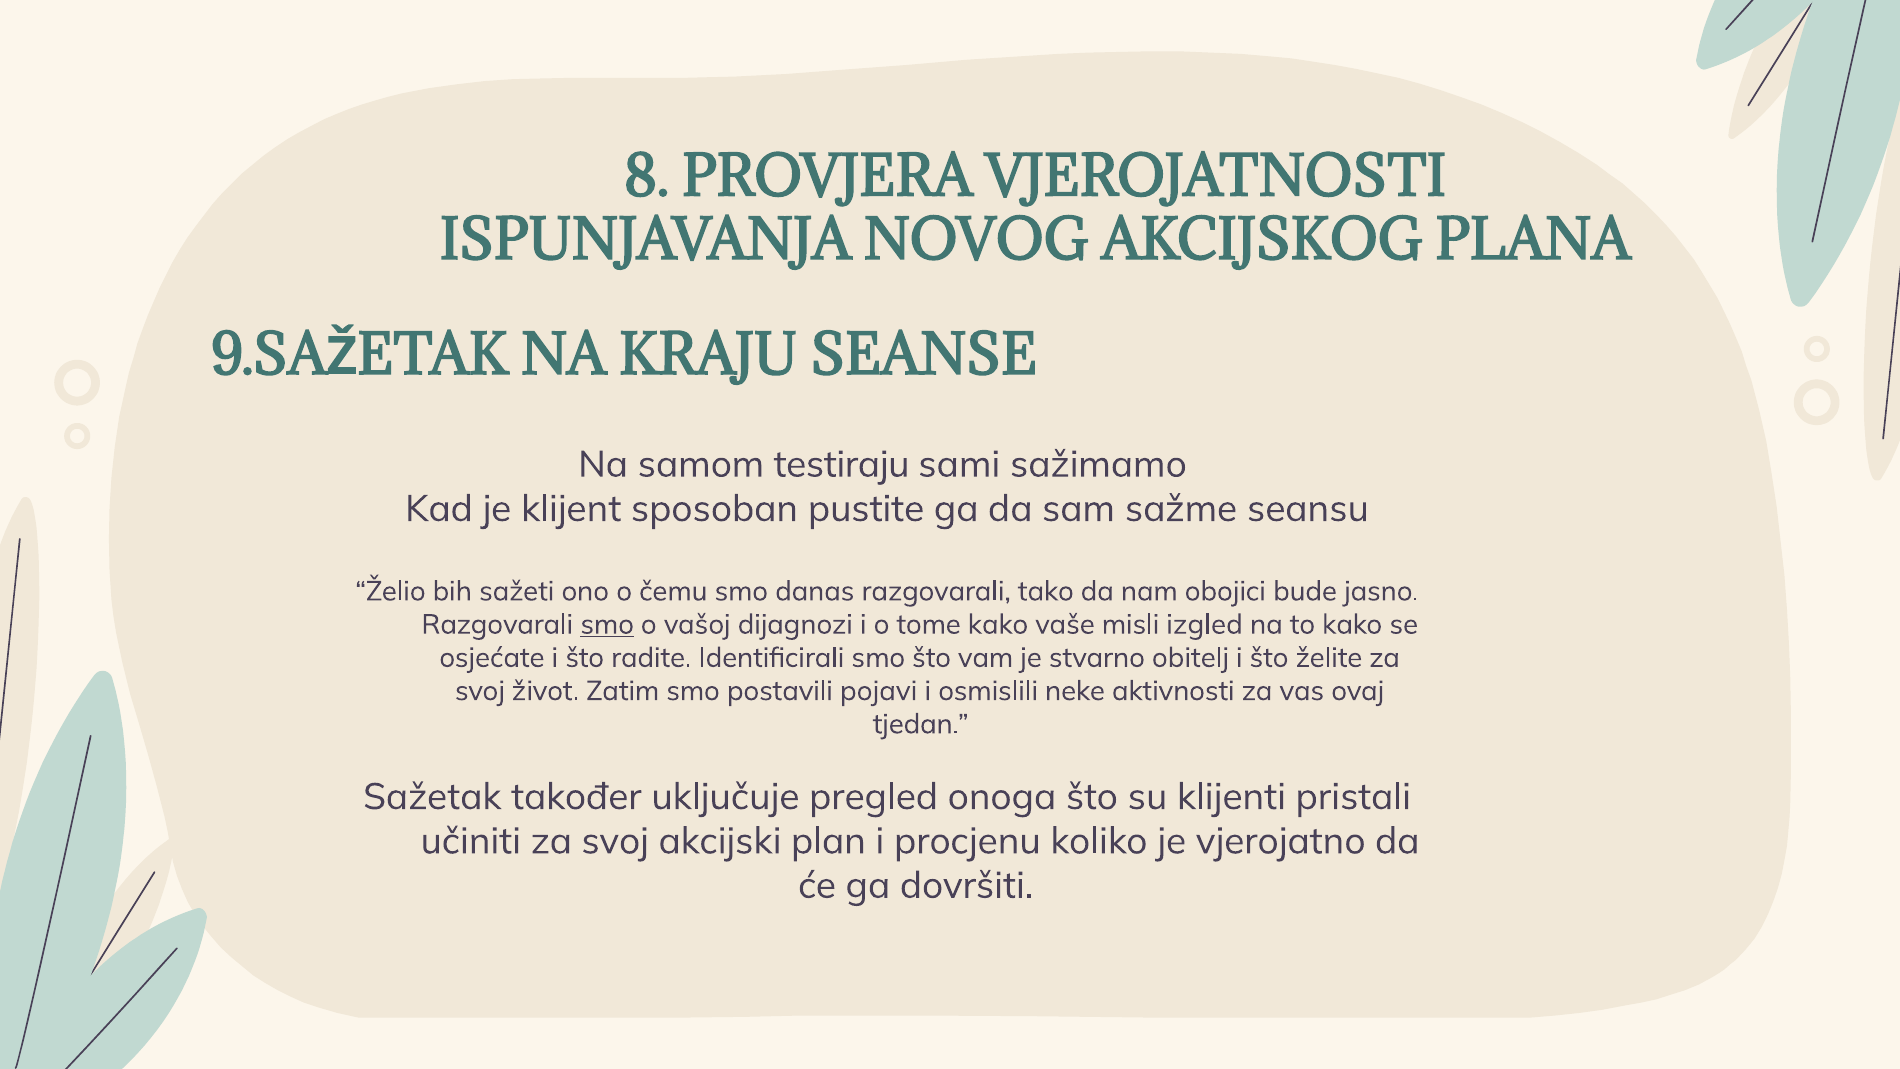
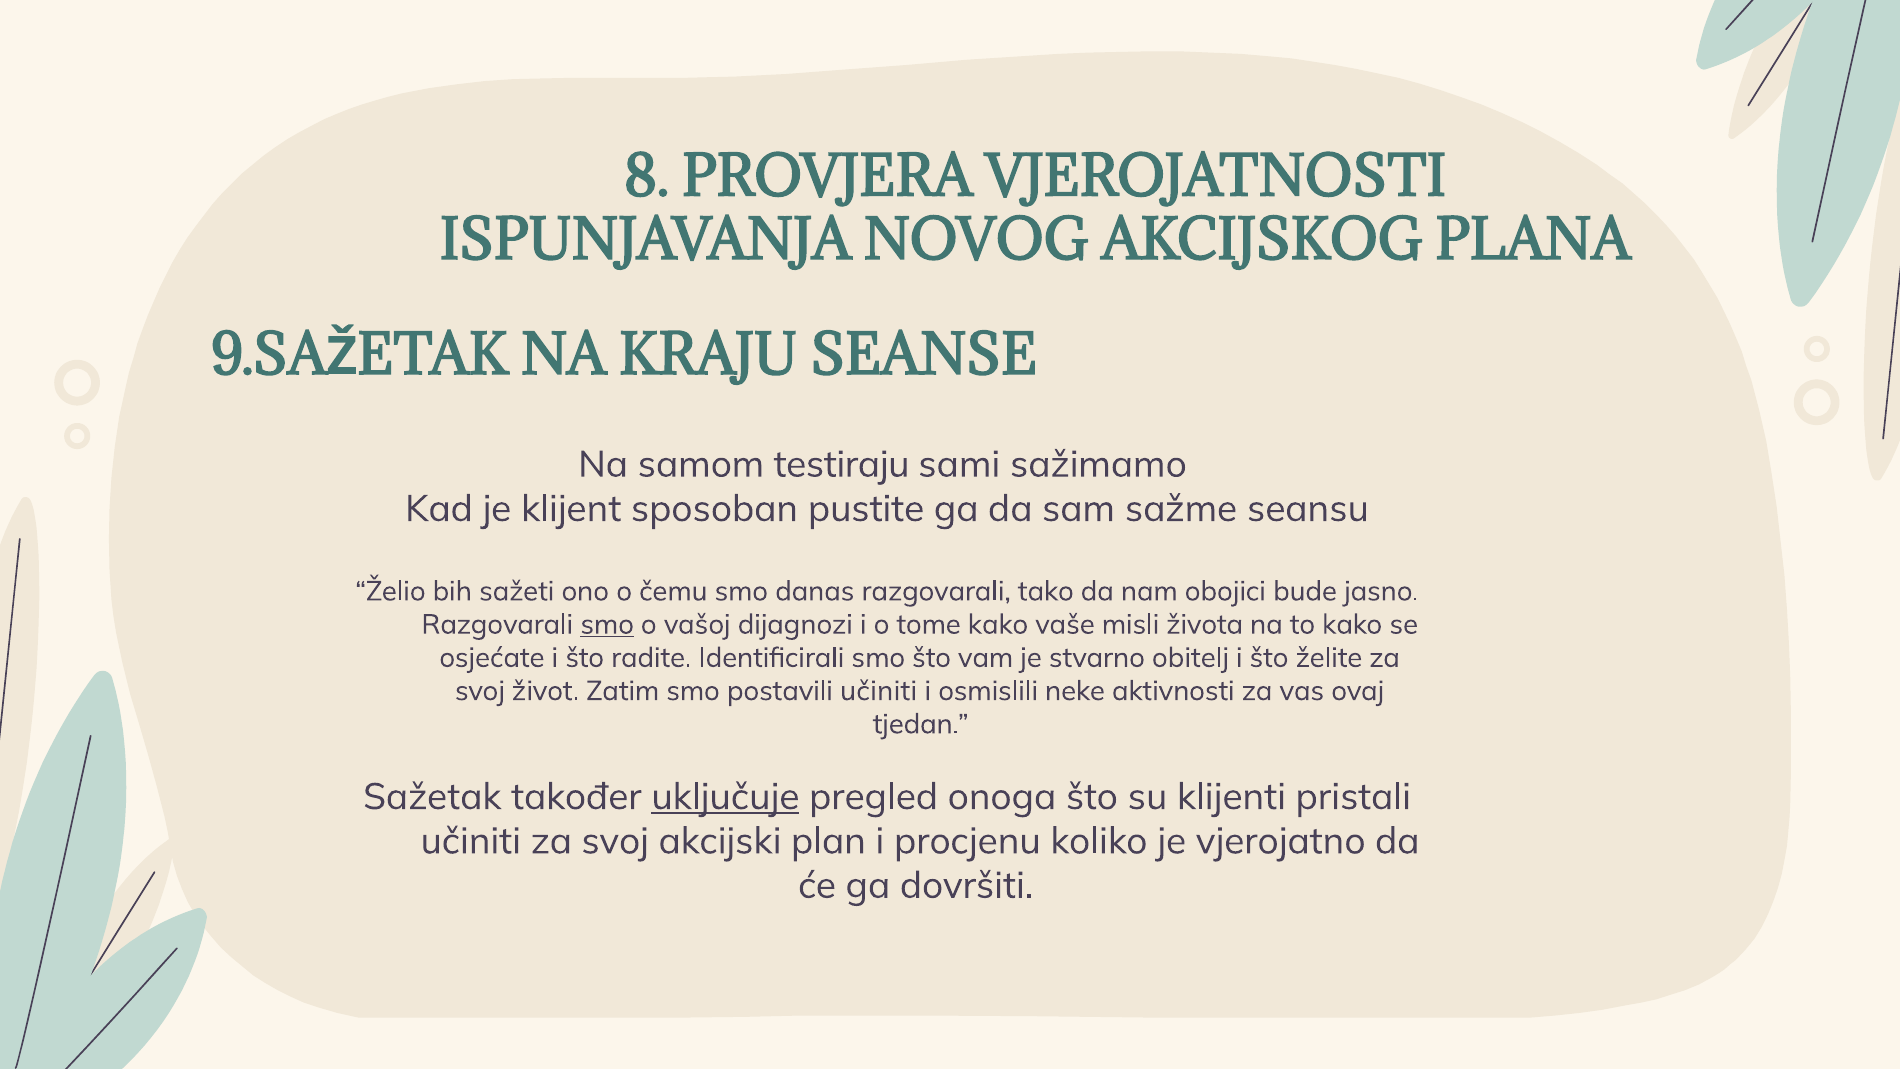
izgled: izgled -> života (1205, 624)
postavili pojavi: pojavi -> učiniti (879, 691)
uključuje underline: none -> present (725, 797)
